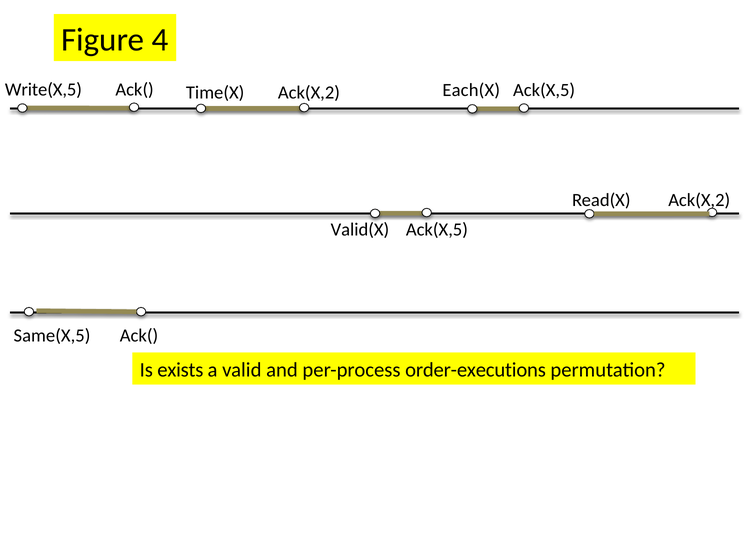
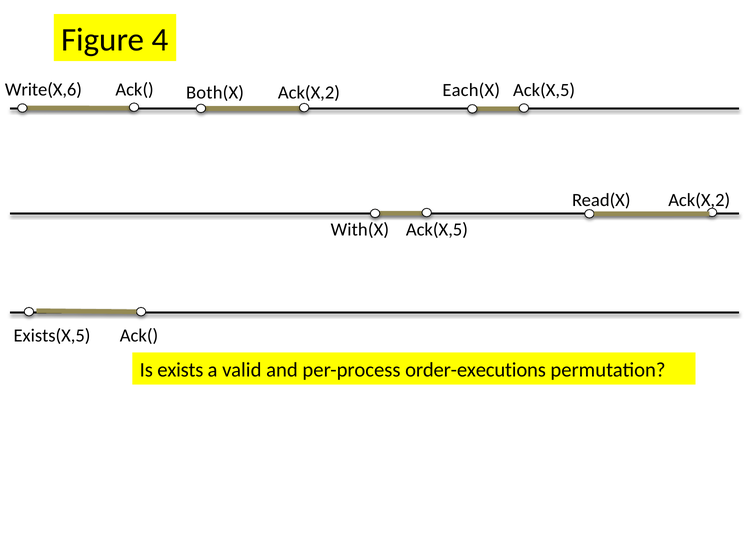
Write(X,5: Write(X,5 -> Write(X,6 (43, 90)
Time(X: Time(X -> Both(X (215, 92)
Valid(X: Valid(X -> With(X (360, 229)
Same(X,5: Same(X,5 -> Exists(X,5 (52, 336)
